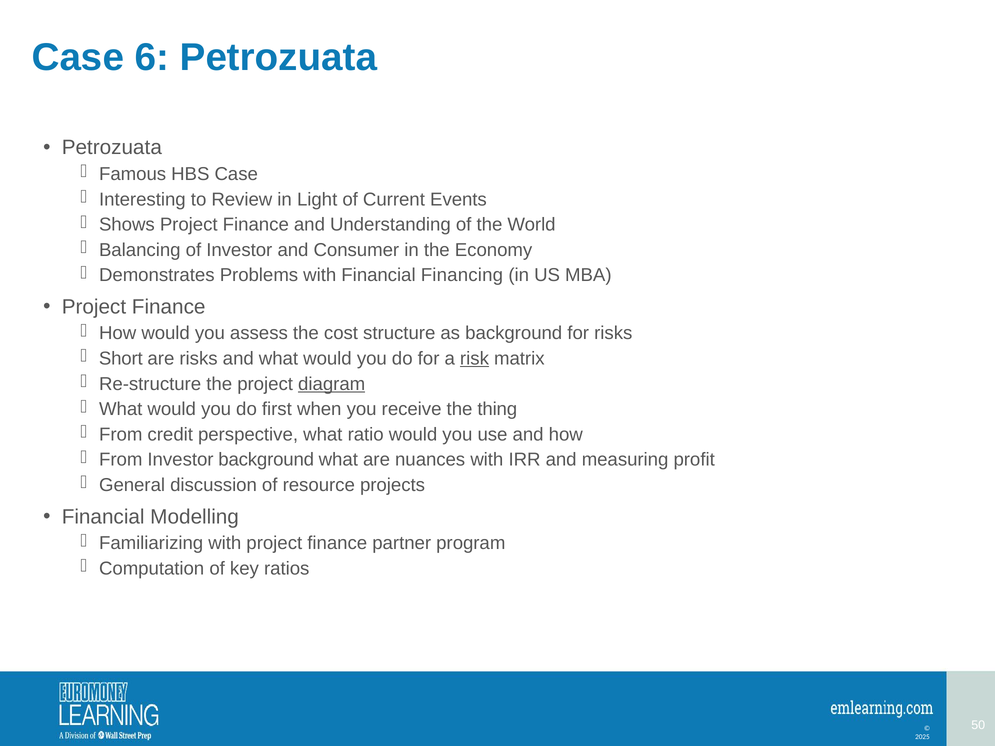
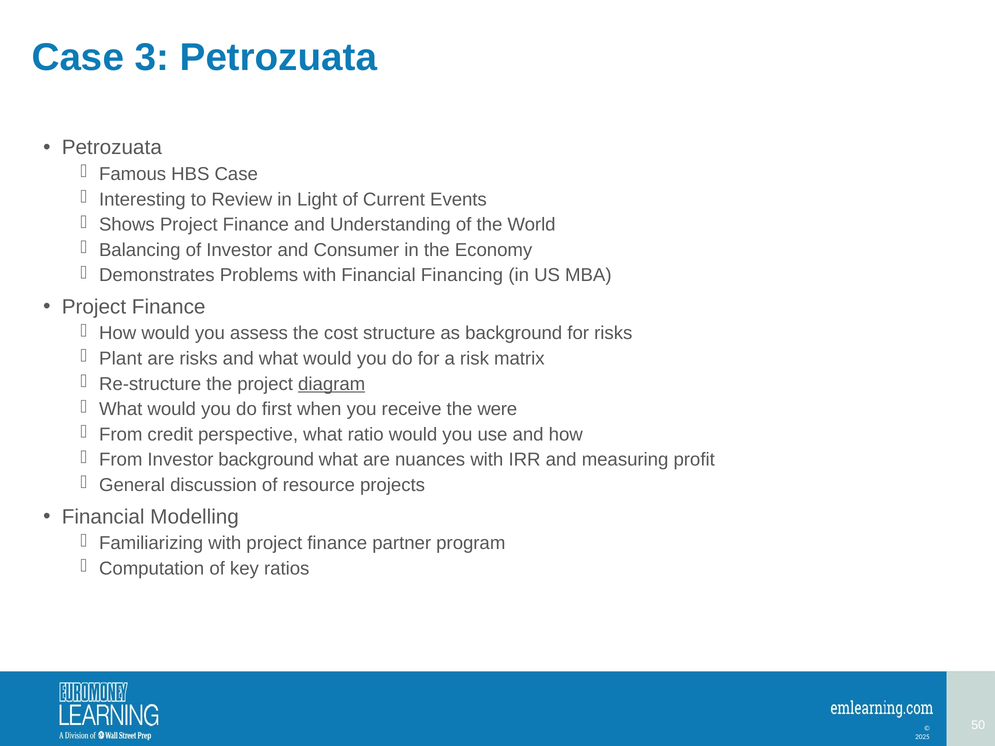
6: 6 -> 3 (152, 57)
Short: Short -> Plant (121, 359)
risk underline: present -> none (474, 359)
thing: thing -> were (497, 409)
